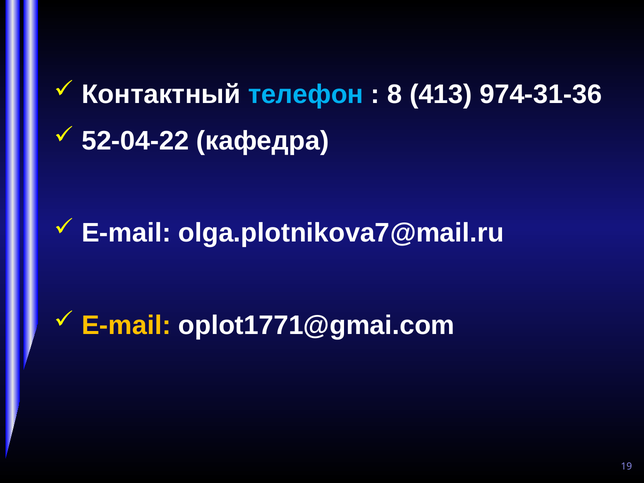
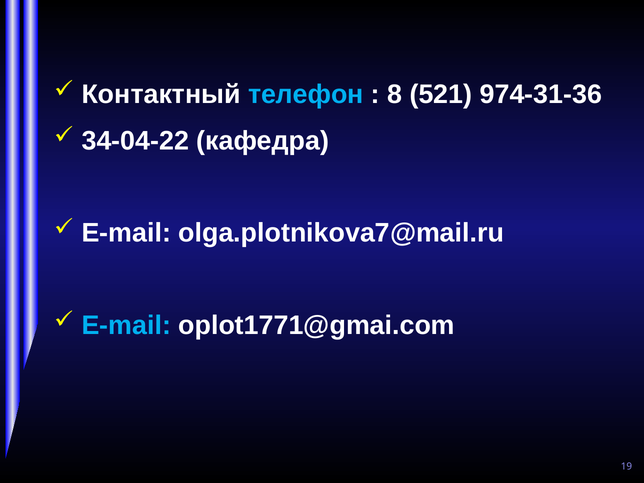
413: 413 -> 521 (441, 95)
52-04-22: 52-04-22 -> 34-04-22 (135, 141)
E-mail colour: yellow -> light blue (126, 325)
